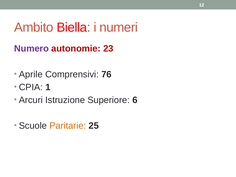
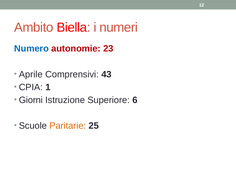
Numero colour: purple -> blue (31, 49)
76: 76 -> 43 (106, 74)
Arcuri: Arcuri -> Giorni (31, 100)
